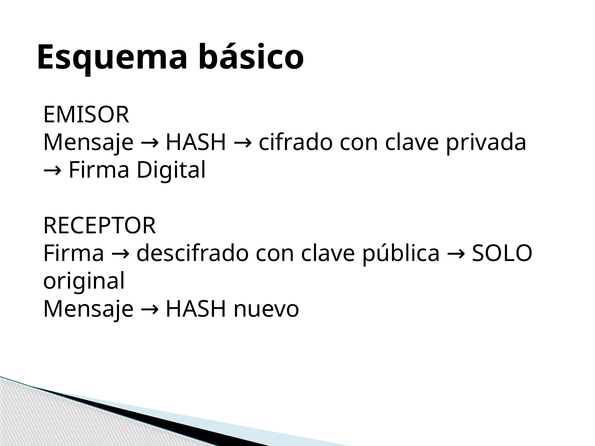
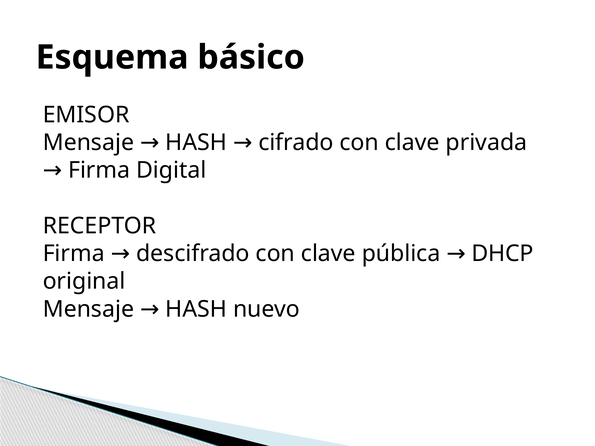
SOLO: SOLO -> DHCP (503, 254)
